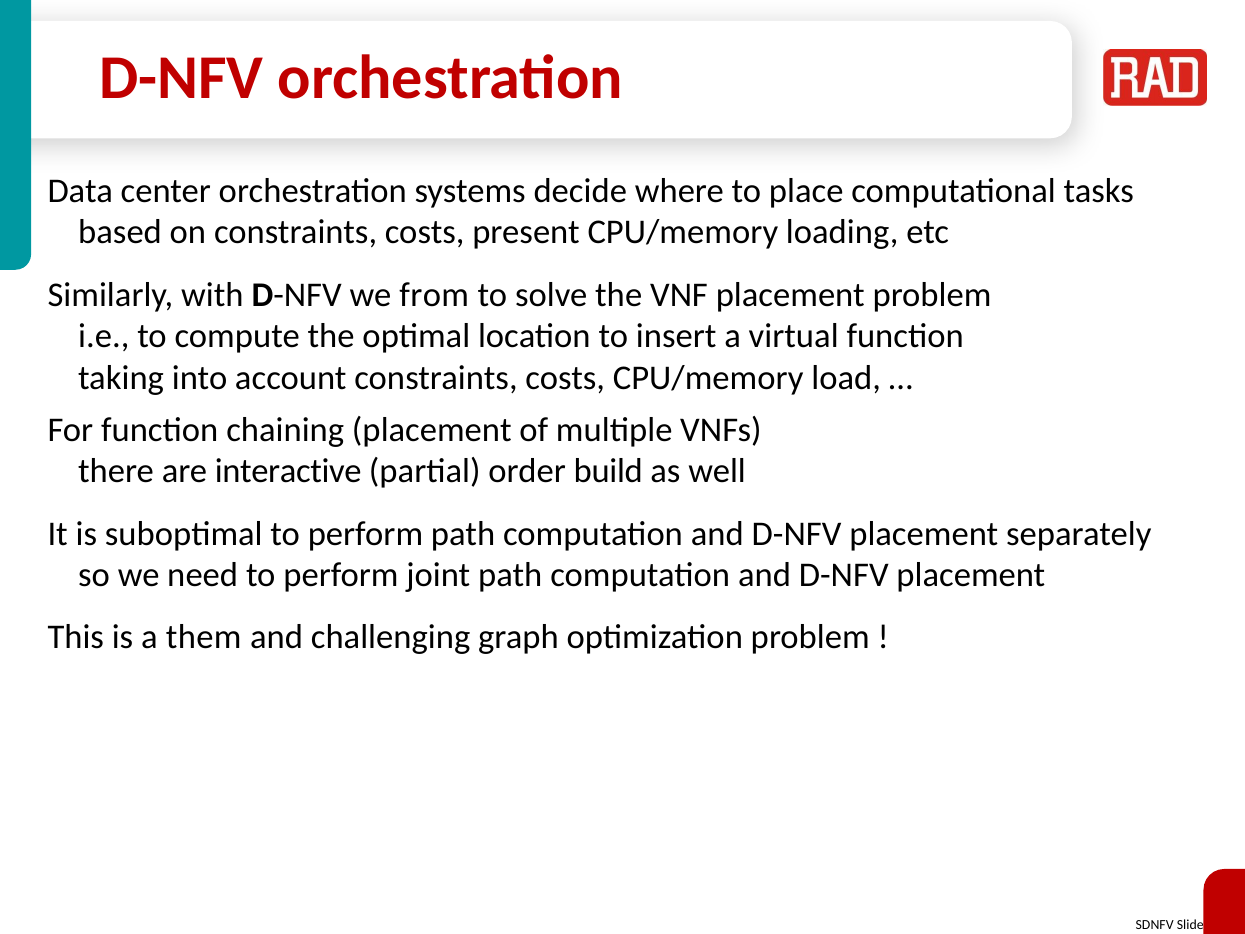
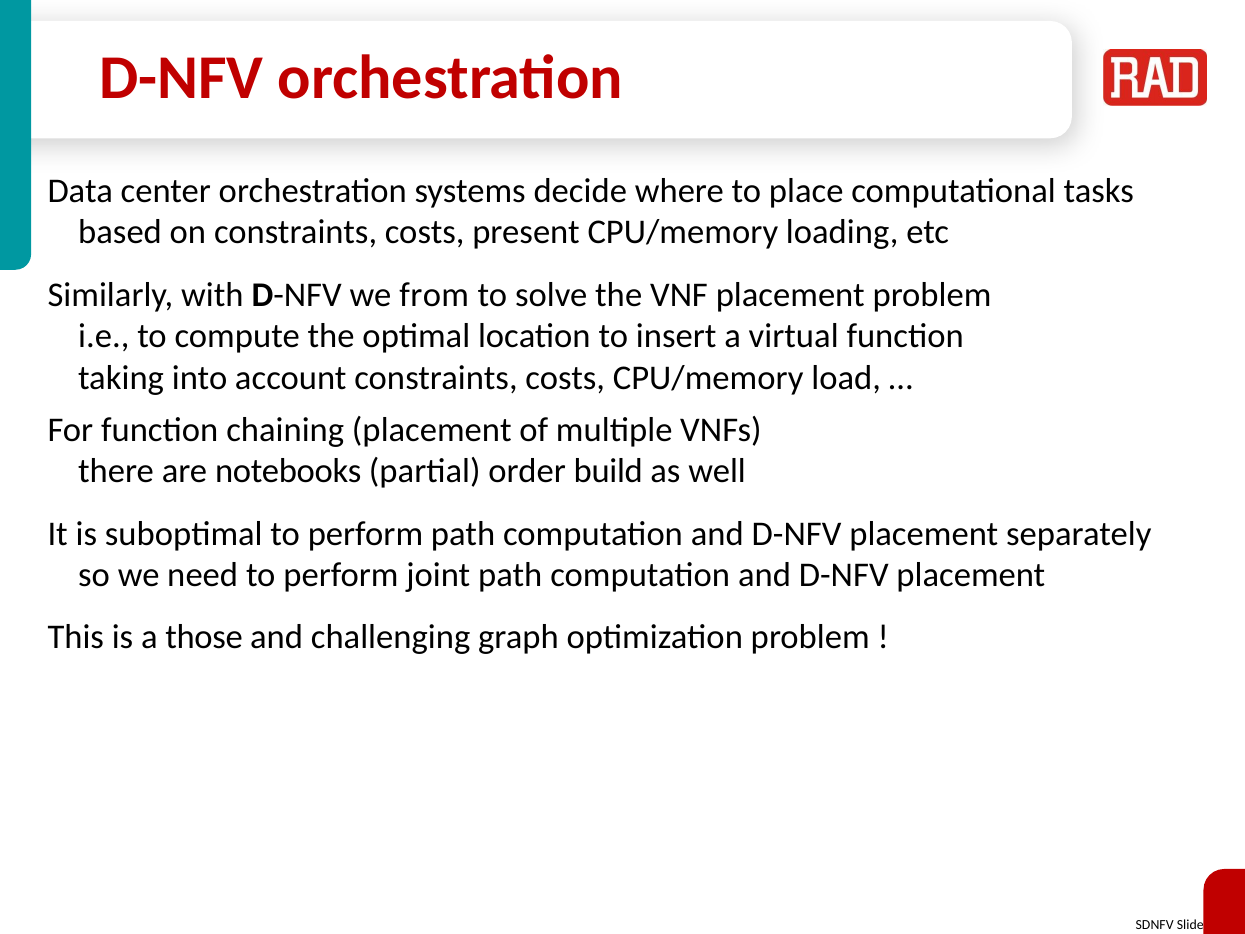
interactive: interactive -> notebooks (288, 471)
them: them -> those (204, 637)
